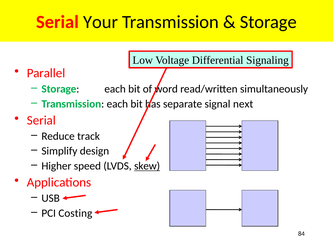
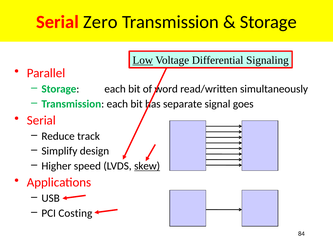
Your: Your -> Zero (100, 22)
Low underline: none -> present (143, 60)
next: next -> goes (243, 104)
